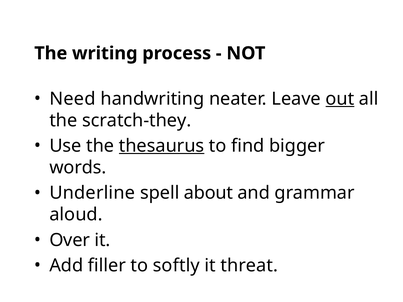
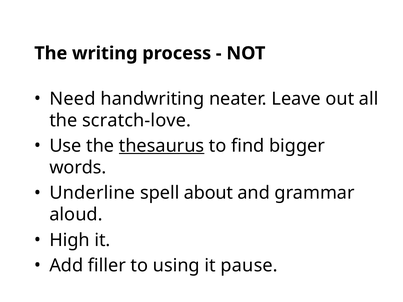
out underline: present -> none (340, 99)
scratch-they: scratch-they -> scratch-love (137, 121)
Over: Over -> High (70, 240)
softly: softly -> using (176, 266)
threat: threat -> pause (249, 266)
